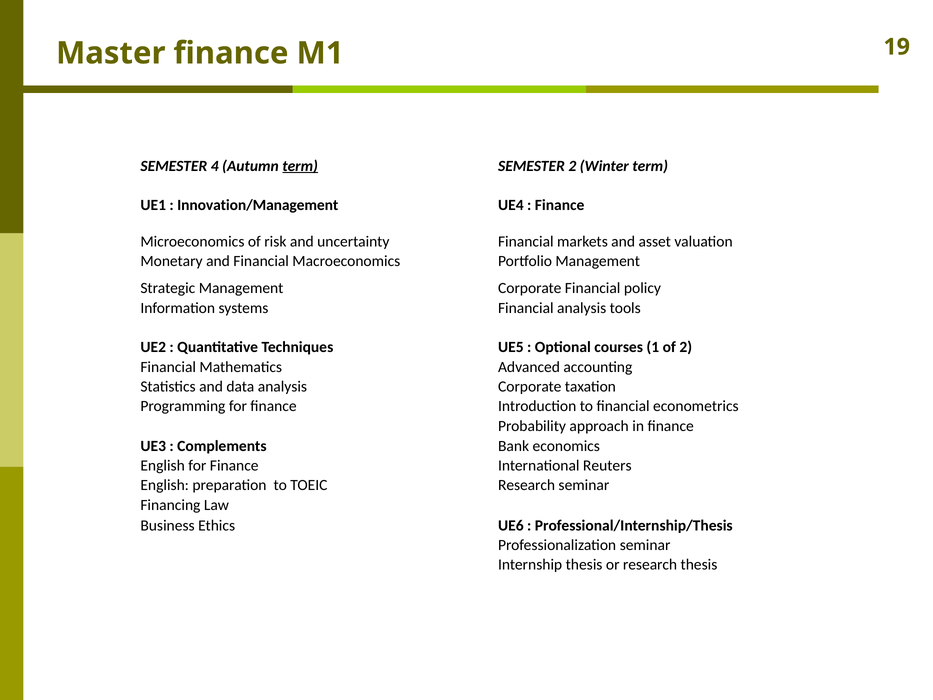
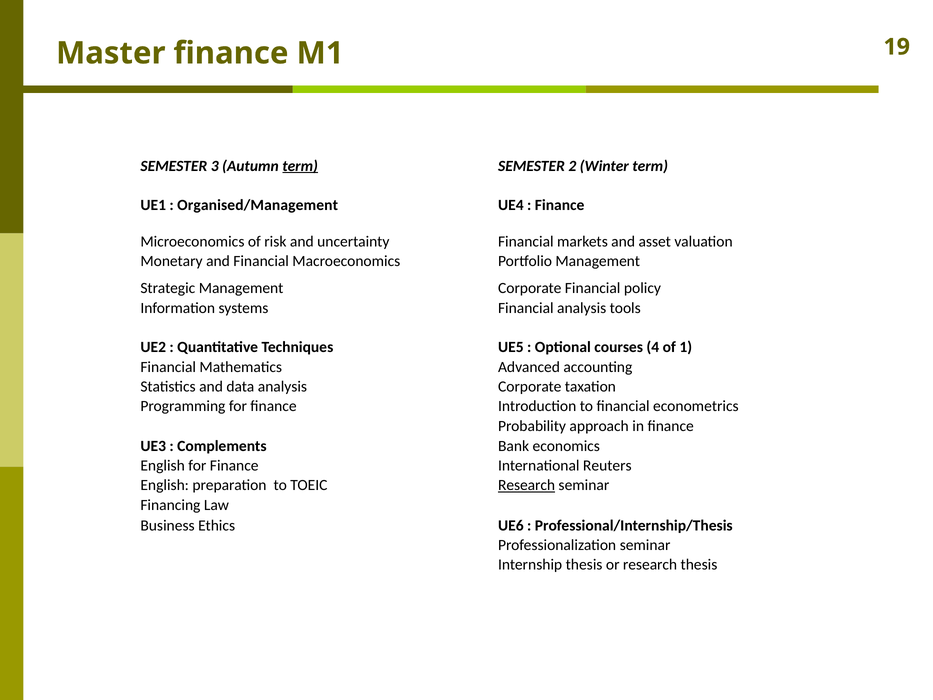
4: 4 -> 3 (215, 166)
Innovation/Management: Innovation/Management -> Organised/Management (258, 205)
1: 1 -> 4 (653, 347)
of 2: 2 -> 1 (686, 347)
Research underline: none -> present (527, 485)
